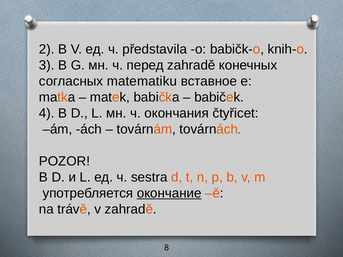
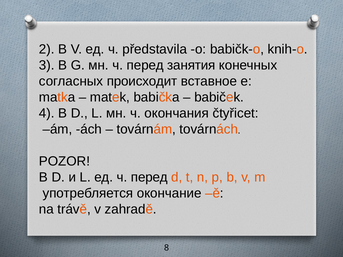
перед zahradě: zahradě -> занятия (191, 65)
matematiku: matematiku -> происходит (142, 81)
ед ч sestra: sestra -> перед (149, 177)
окончание underline: present -> none (169, 193)
